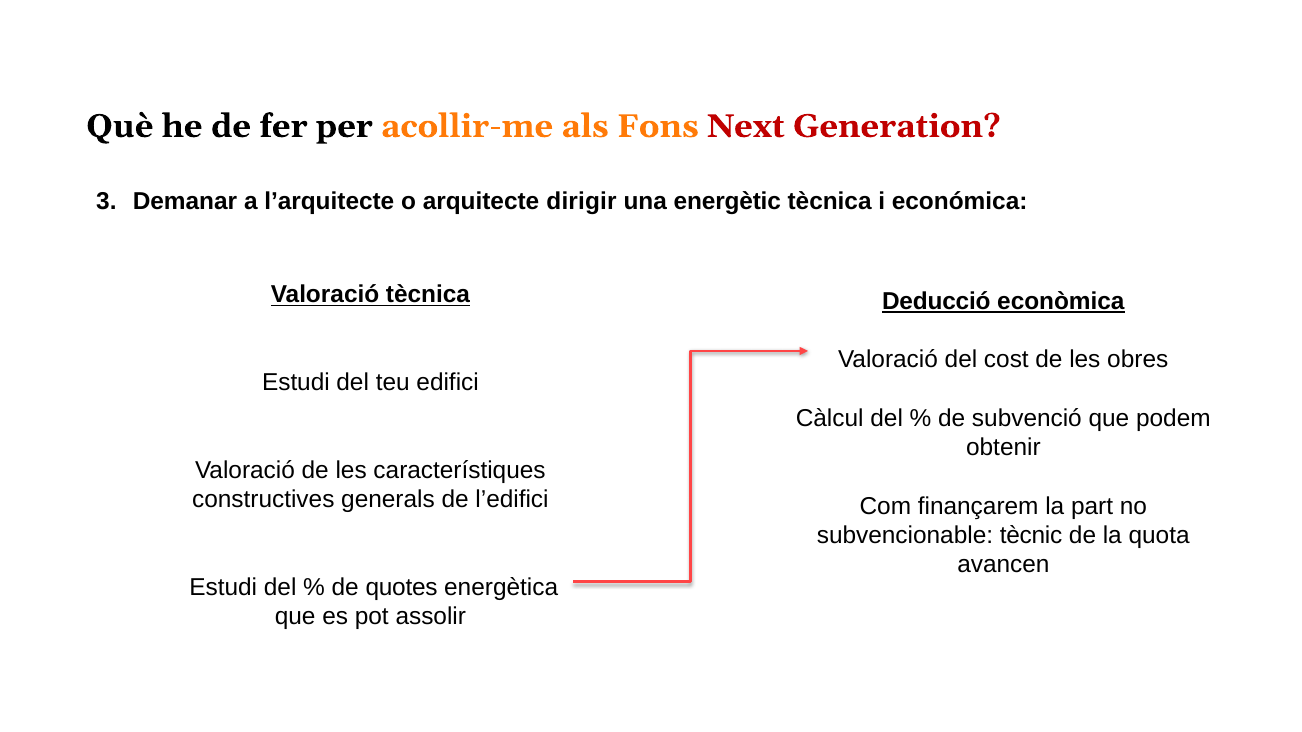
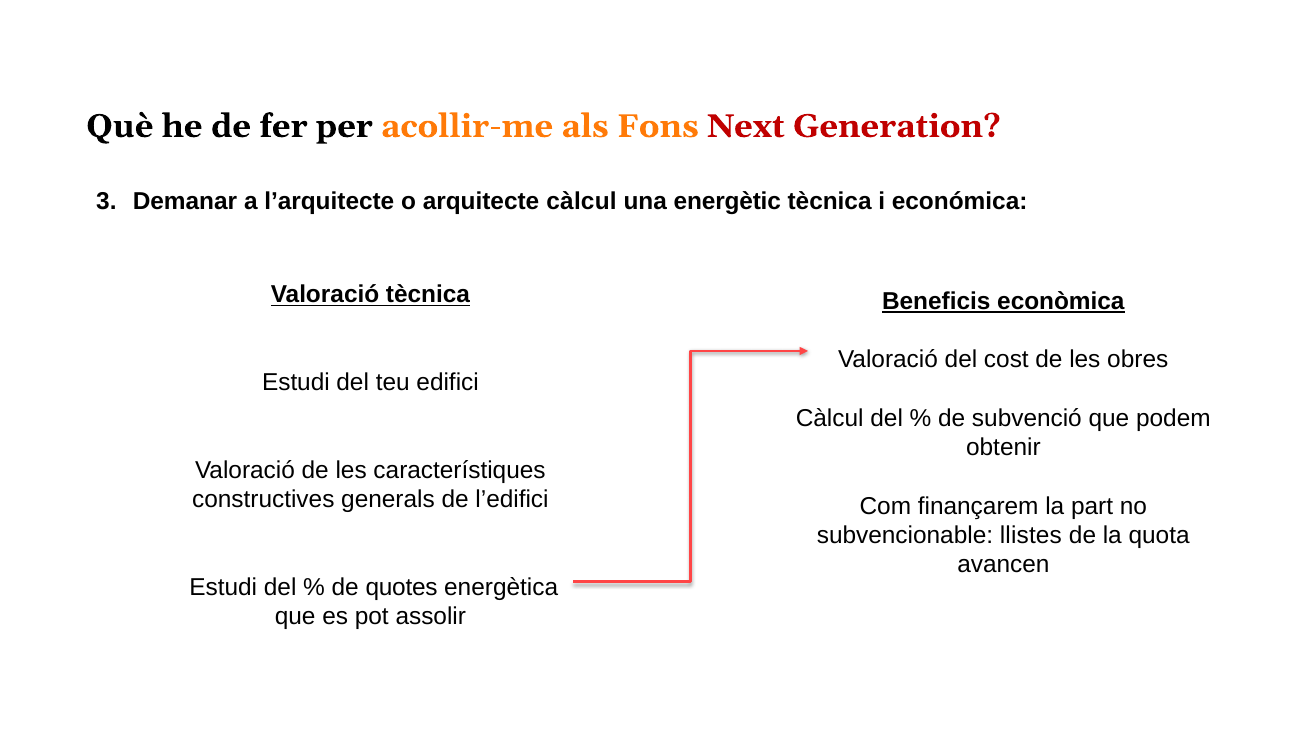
arquitecte dirigir: dirigir -> càlcul (582, 202)
Deducció: Deducció -> Beneficis (936, 302)
tècnic: tècnic -> llistes (1031, 536)
